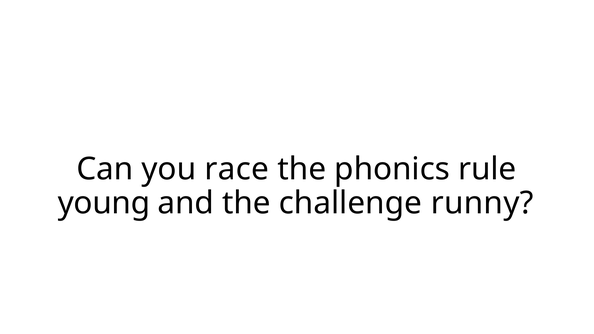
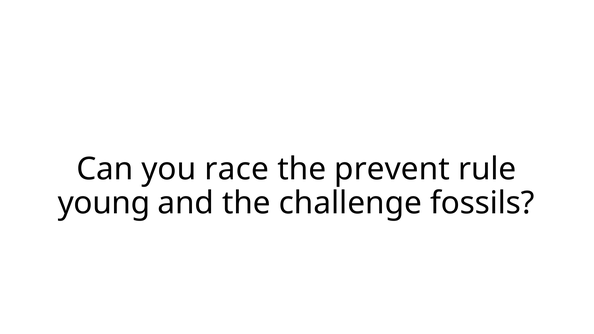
phonics: phonics -> prevent (392, 169)
runny: runny -> fossils (482, 203)
